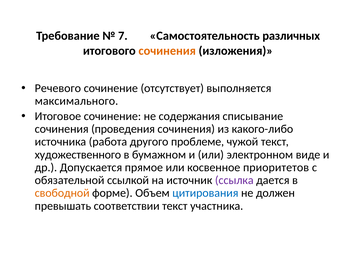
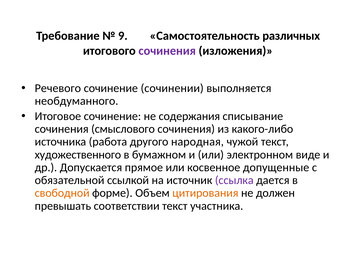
7: 7 -> 9 (123, 36)
сочинения colour: orange -> purple (167, 51)
отсутствует: отсутствует -> сочинении (172, 88)
максимального: максимального -> необдуманного (77, 101)
проведения: проведения -> смыслового (123, 129)
проблеме: проблеме -> народная (197, 142)
приоритетов: приоритетов -> допущенные (276, 167)
цитирования colour: blue -> orange (205, 193)
